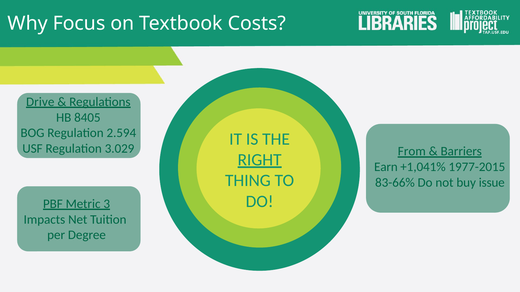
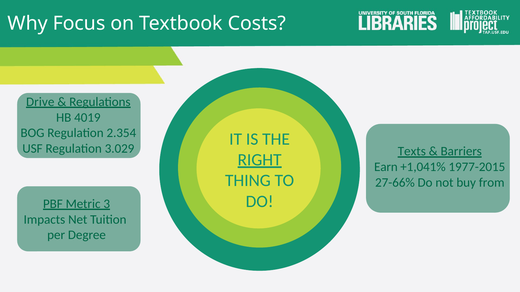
8405: 8405 -> 4019 (87, 118)
2.594: 2.594 -> 2.354 (121, 133)
From: From -> Texts (412, 152)
83-66%: 83-66% -> 27-66% (395, 183)
issue: issue -> from (492, 183)
